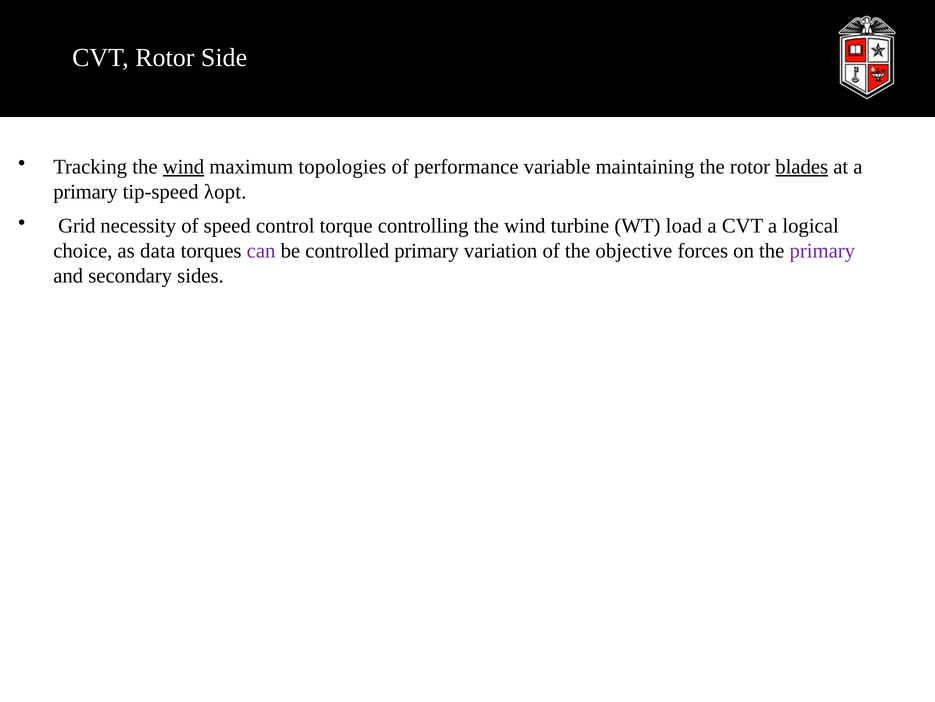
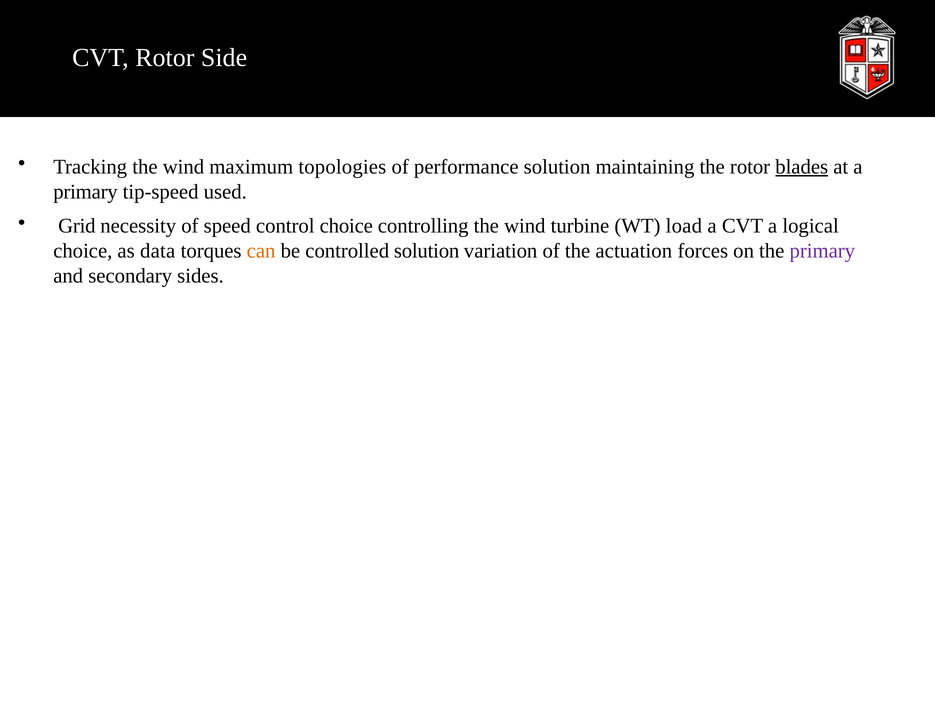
wind underline: present -> none (183, 167)
performance variable: variable -> solution (557, 167)
λopt: λopt -> used (225, 192)
control torque: torque -> choice (346, 226)
can colour: purple -> orange (261, 251)
controlled primary: primary -> solution (427, 251)
objective: objective -> actuation (634, 251)
